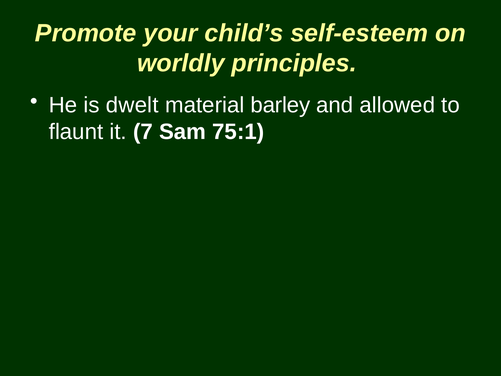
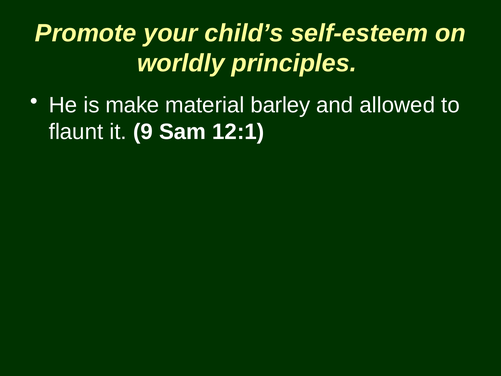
dwelt: dwelt -> make (132, 105)
7: 7 -> 9 (143, 132)
75:1: 75:1 -> 12:1 (238, 132)
